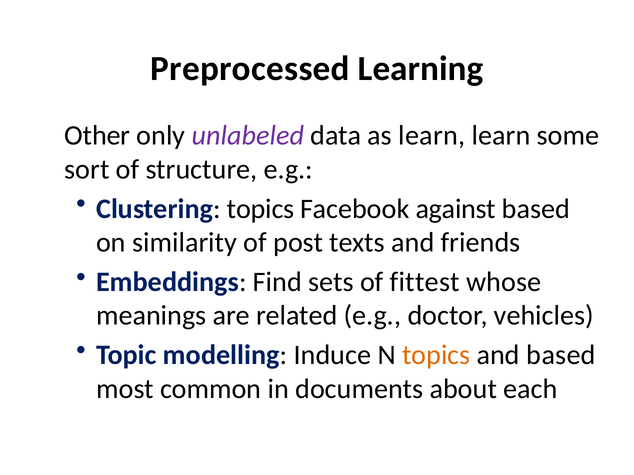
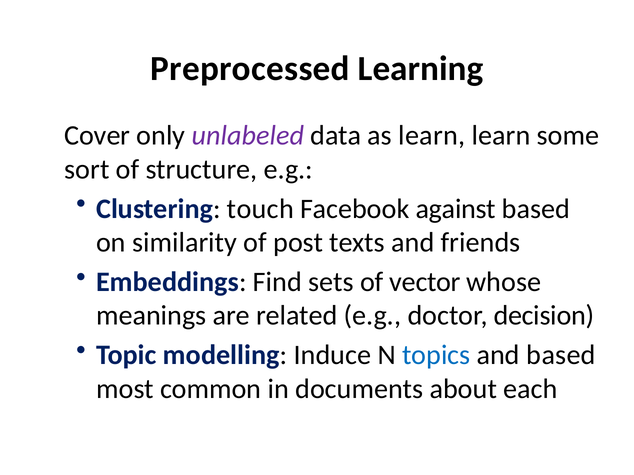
Other: Other -> Cover (97, 136)
Clustering topics: topics -> touch (260, 209)
fittest: fittest -> vector (425, 282)
vehicles: vehicles -> decision (544, 316)
topics colour: orange -> blue (436, 355)
